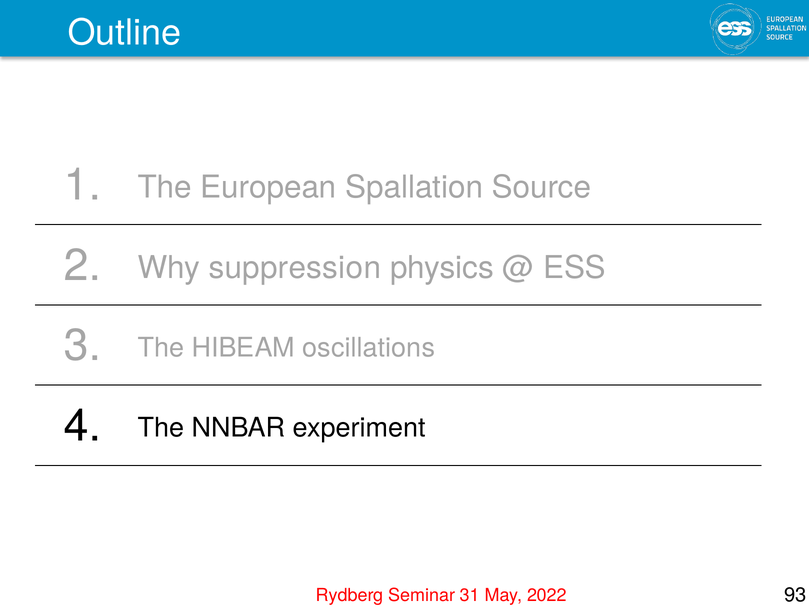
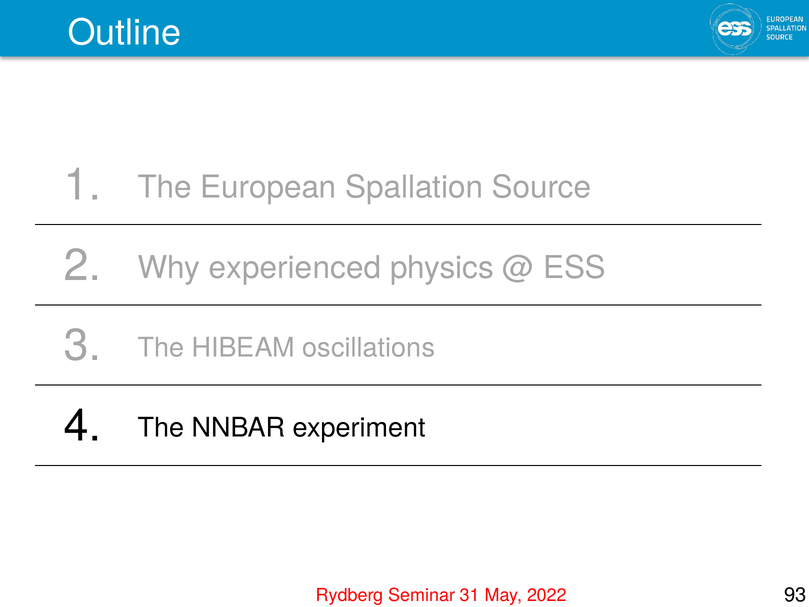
suppression: suppression -> experienced (295, 268)
